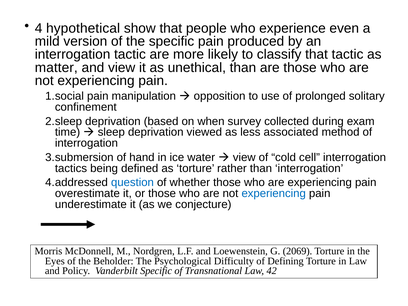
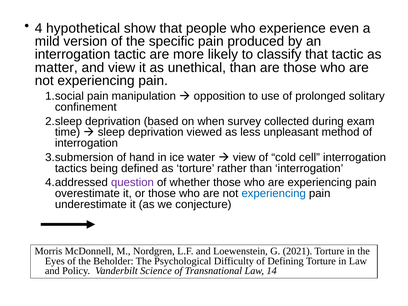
associated: associated -> unpleasant (291, 132)
question colour: blue -> purple (132, 183)
2069: 2069 -> 2021 (298, 251)
Vanderbilt Specific: Specific -> Science (156, 271)
42: 42 -> 14 (272, 271)
